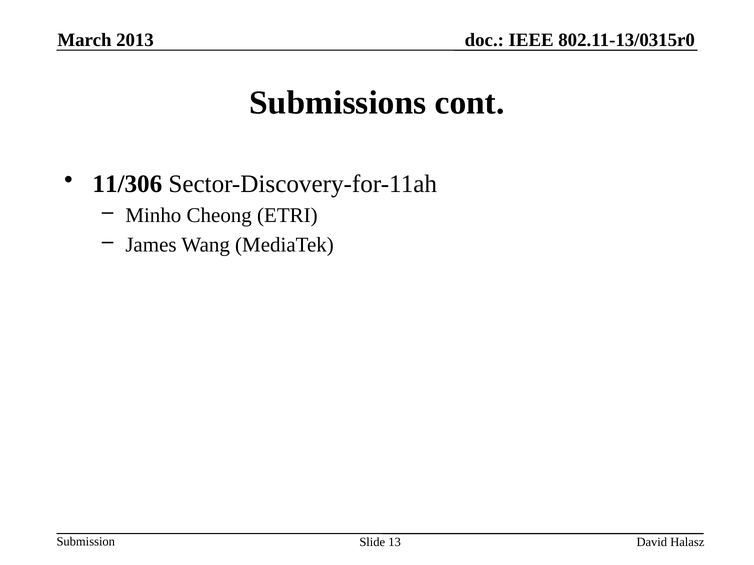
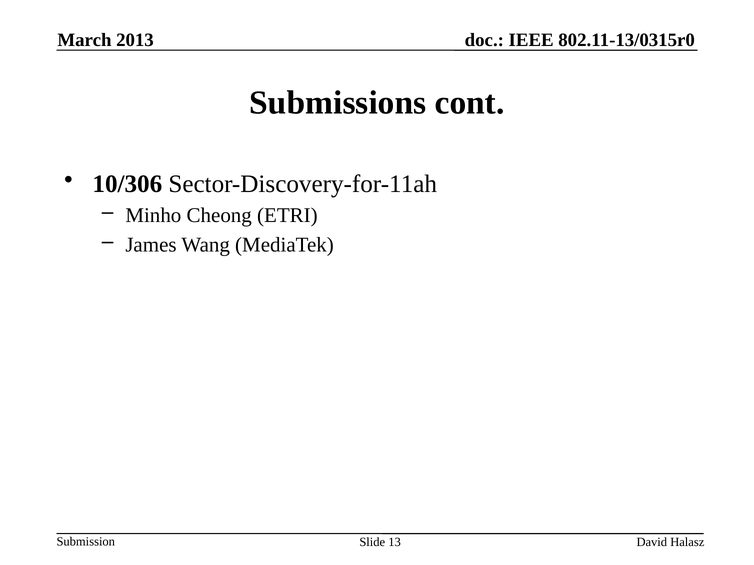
11/306: 11/306 -> 10/306 (127, 184)
